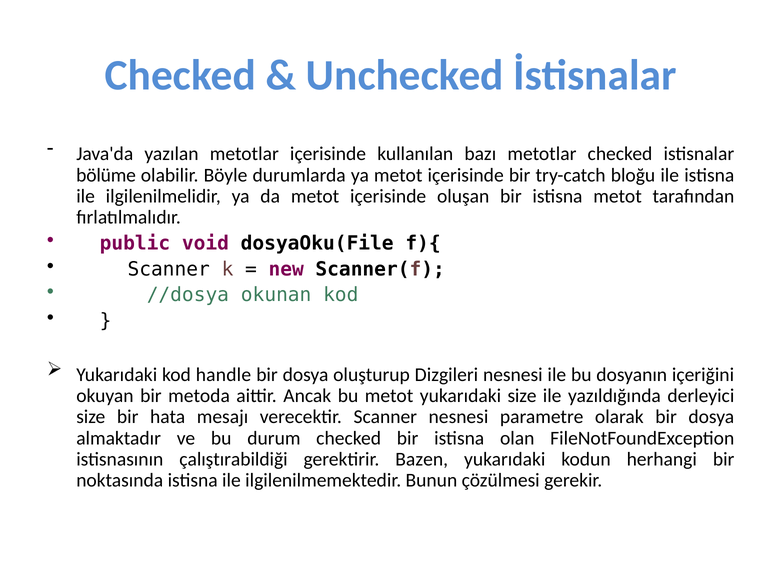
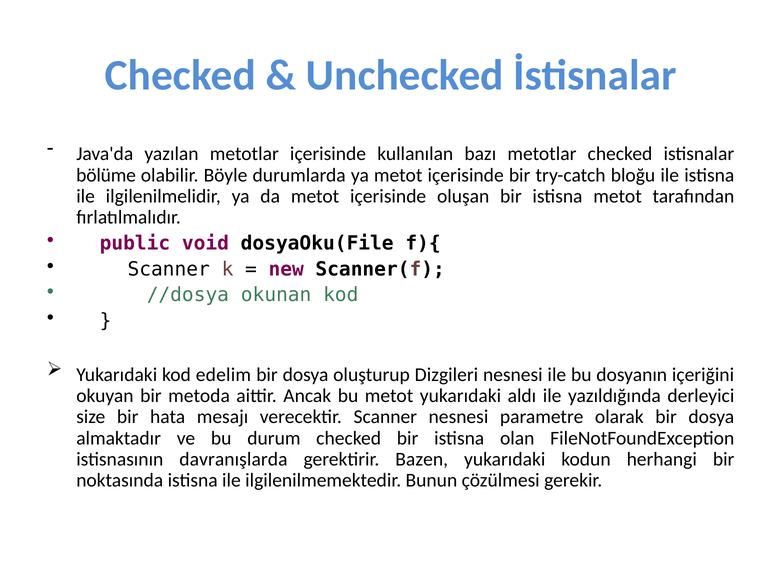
handle: handle -> edelim (223, 374)
yukarıdaki size: size -> aldı (522, 395)
çalıştırabildiği: çalıştırabildiği -> davranışlarda (233, 459)
